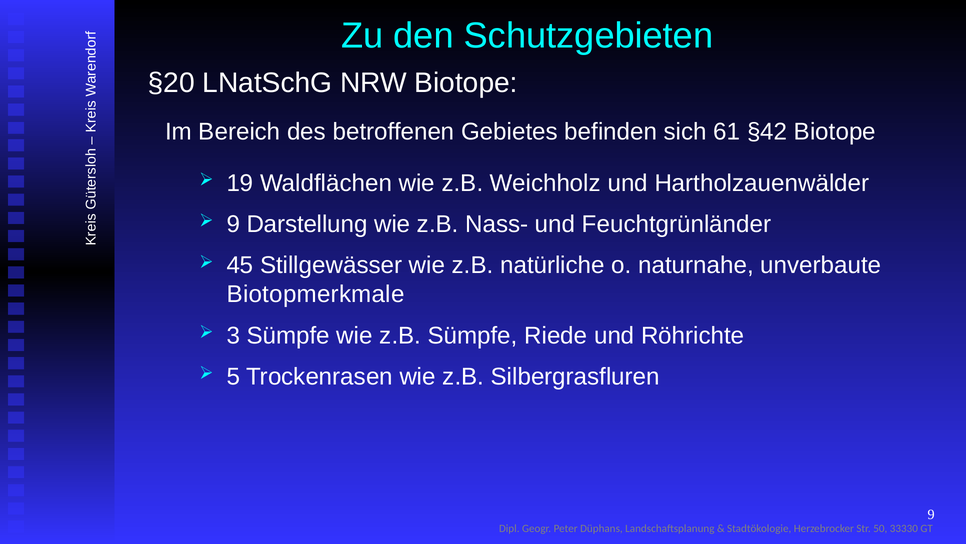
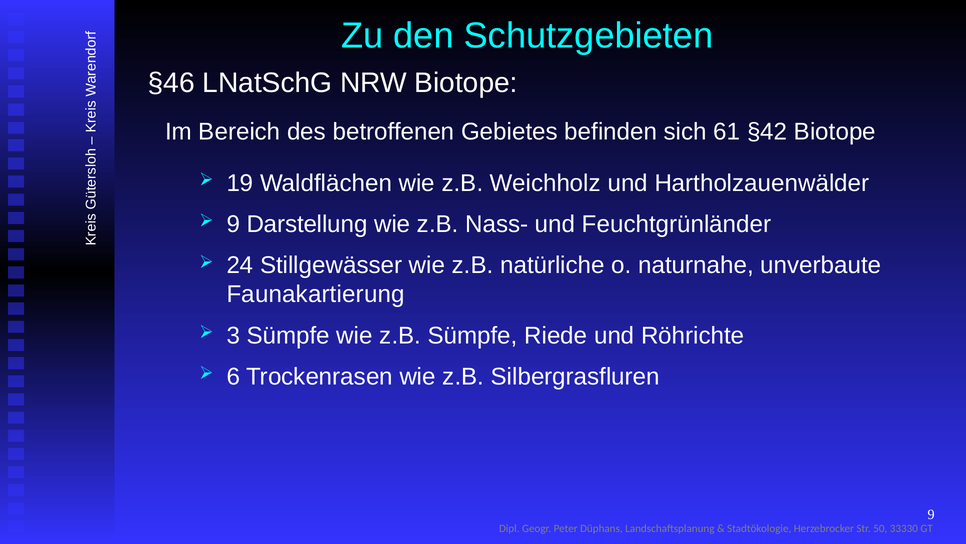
§20: §20 -> §46 (171, 83)
45: 45 -> 24 (240, 265)
Biotopmerkmale: Biotopmerkmale -> Faunakartierung (316, 294)
5: 5 -> 6 (233, 376)
